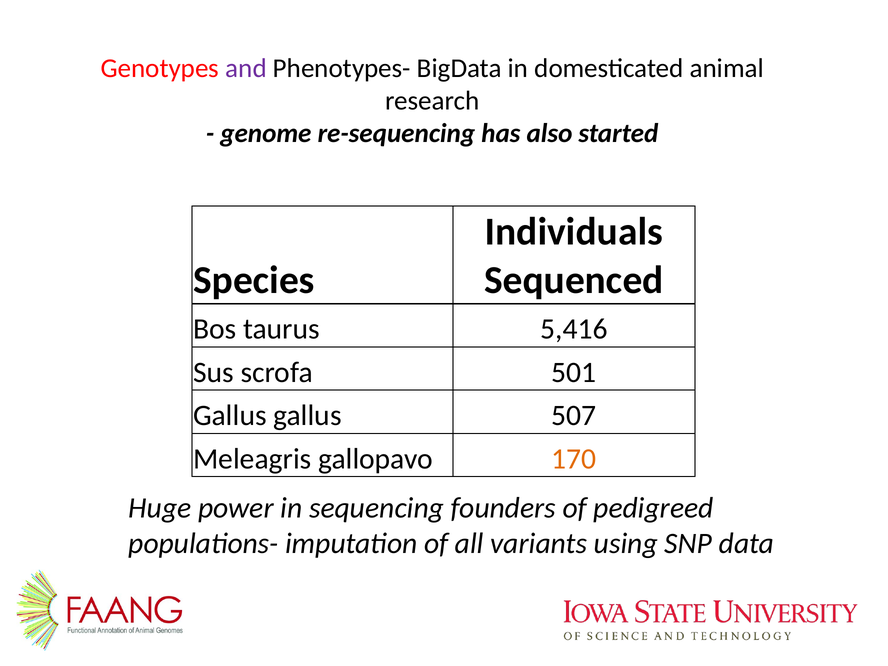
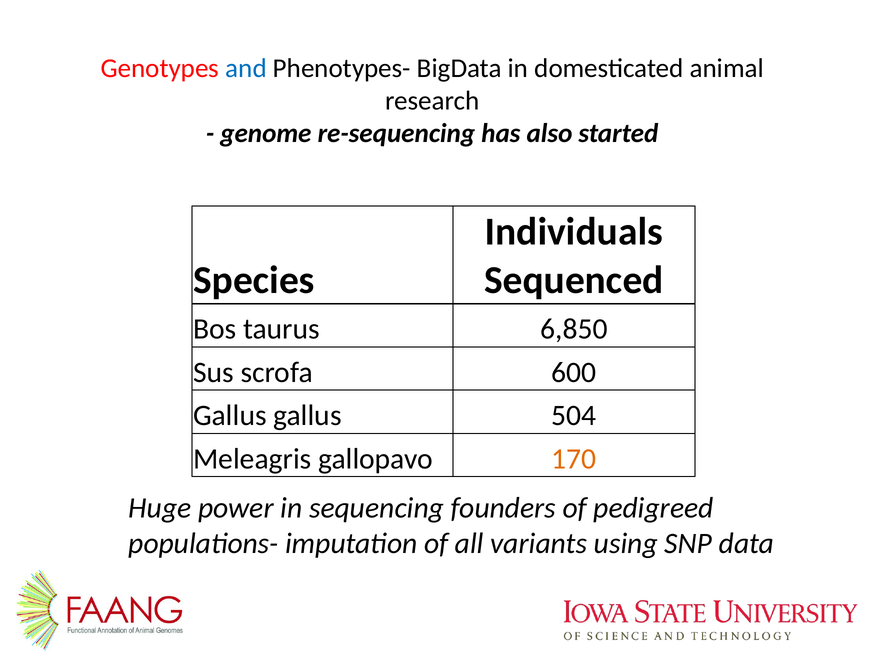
and colour: purple -> blue (246, 68)
5,416: 5,416 -> 6,850 (574, 329)
501: 501 -> 600 (574, 372)
507: 507 -> 504 (574, 416)
